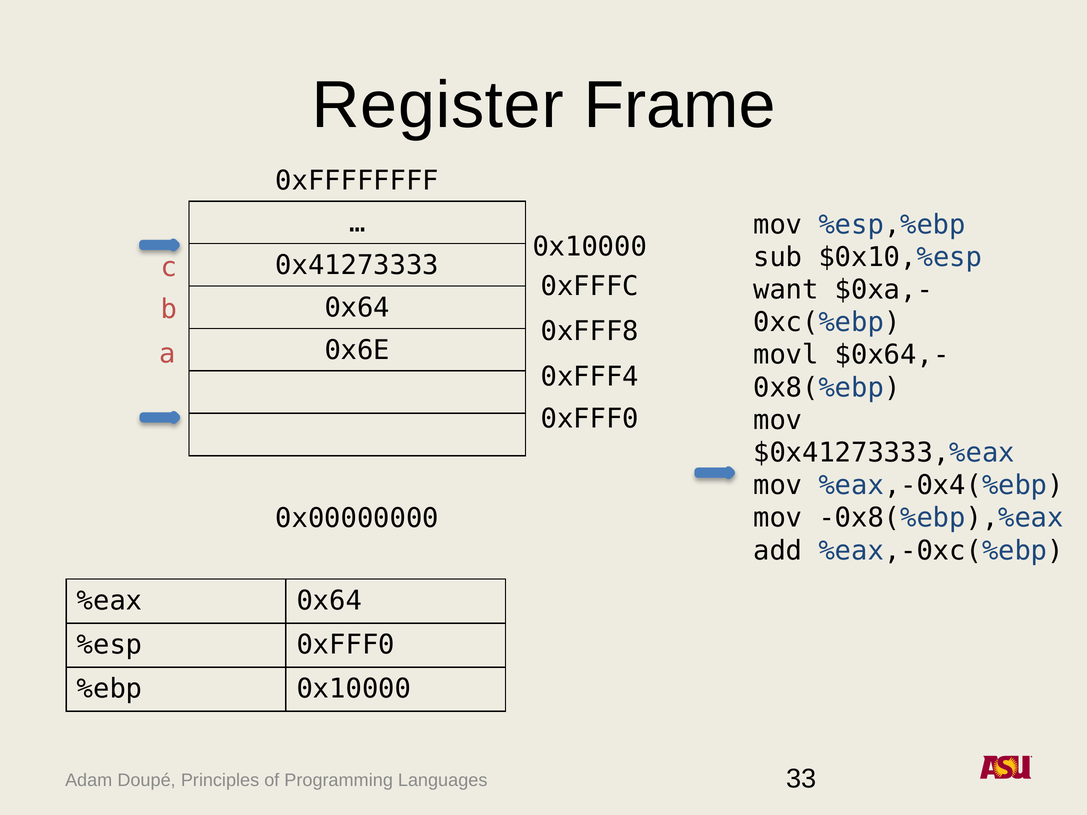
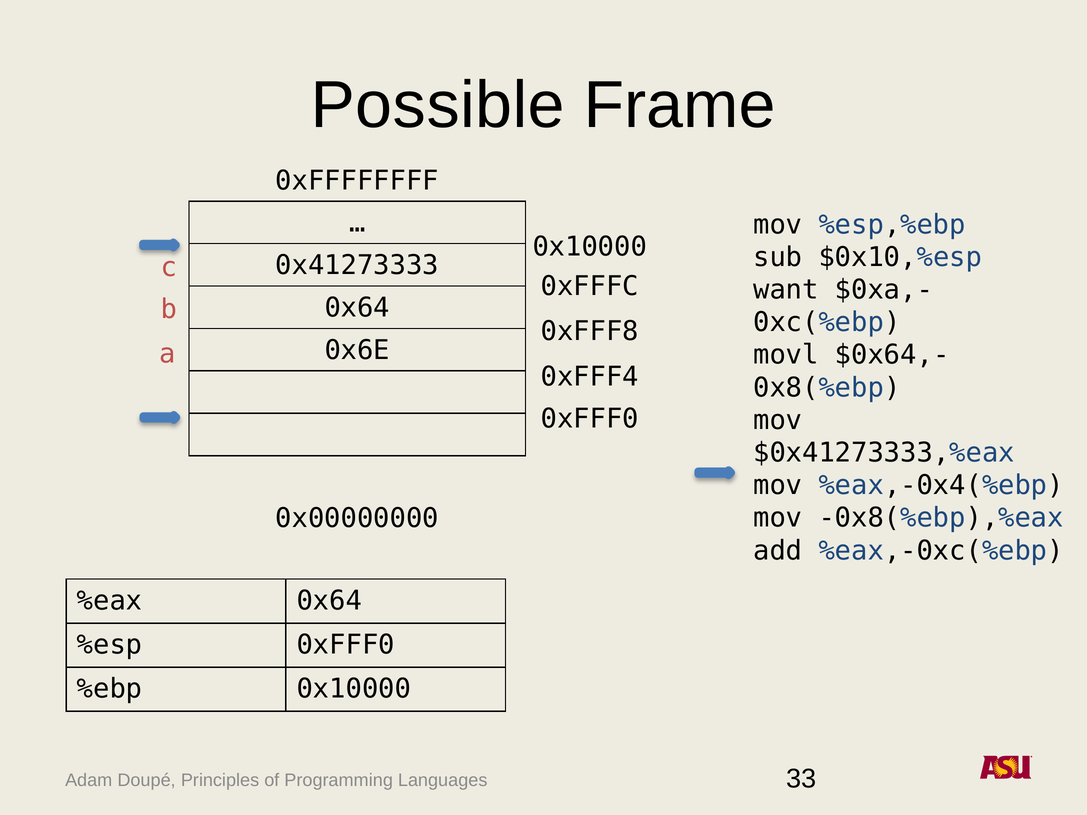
Register: Register -> Possible (438, 105)
